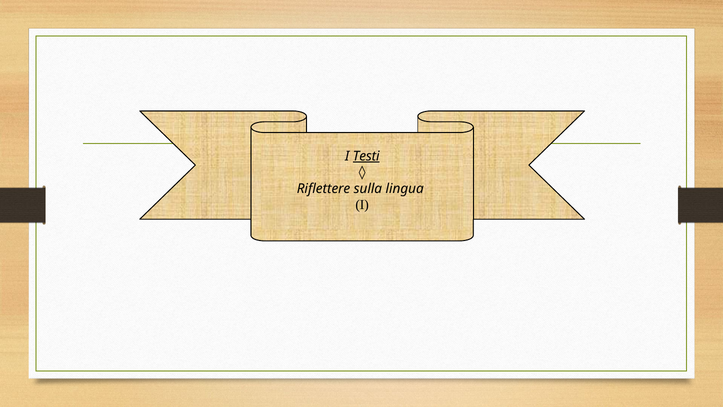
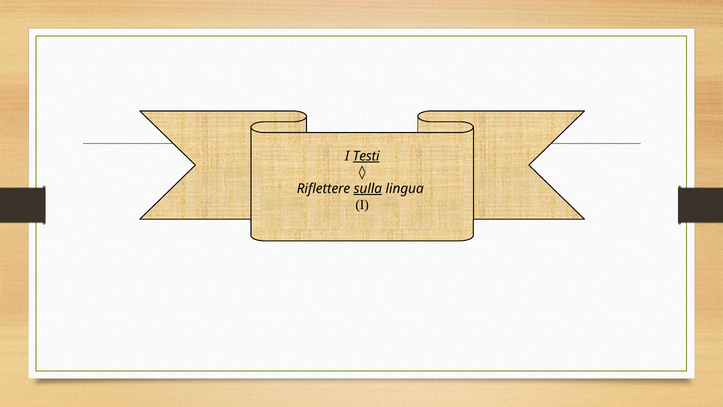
sulla underline: none -> present (368, 189)
